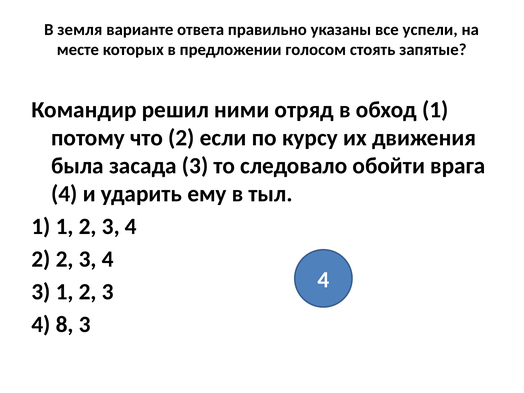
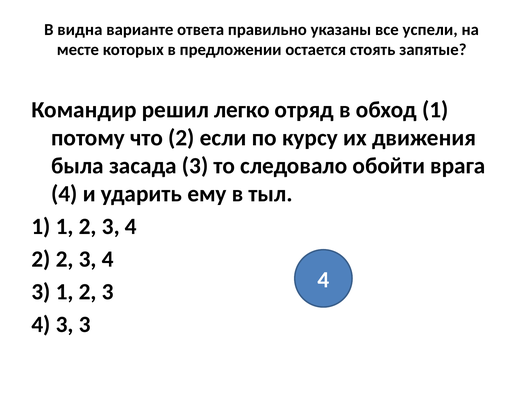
земля: земля -> видна (80, 30)
голосом: голосом -> остается (316, 50)
ними: ними -> легко (242, 110)
8: 8 -> 3 (65, 324)
